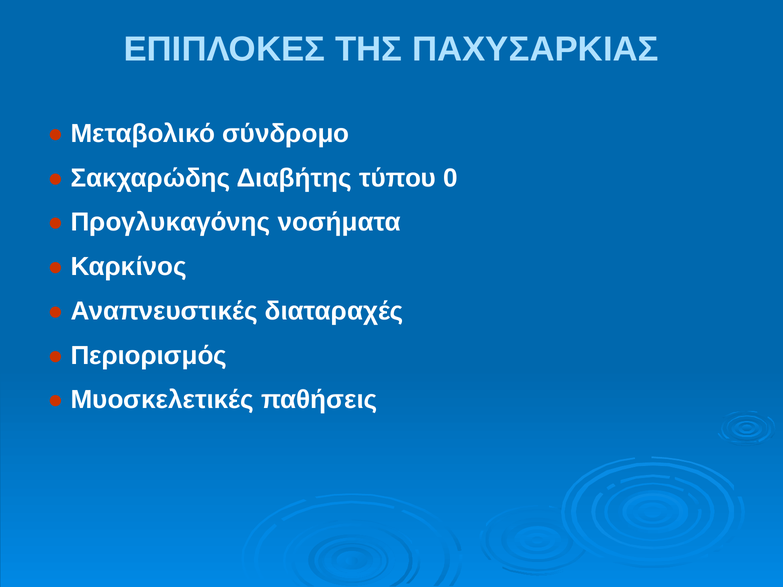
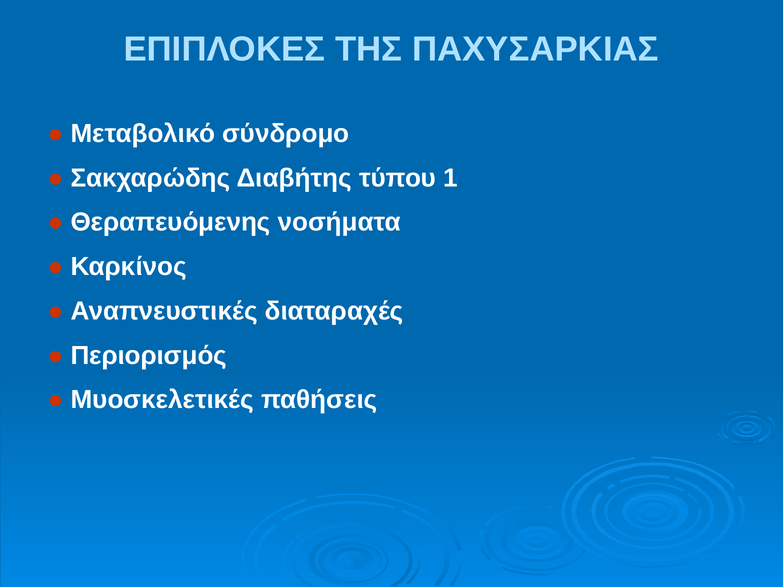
0: 0 -> 1 (451, 178)
Προγλυκαγόνης: Προγλυκαγόνης -> Θεραπευόμενης (171, 222)
